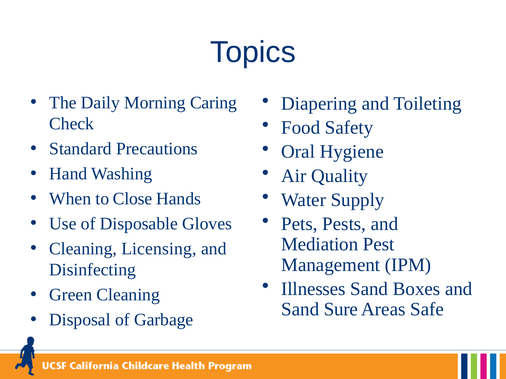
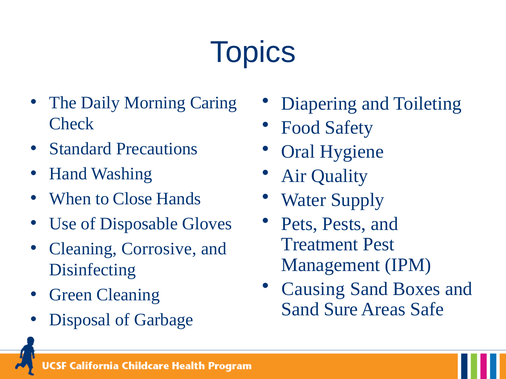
Mediation: Mediation -> Treatment (320, 245)
Licensing: Licensing -> Corrosive (159, 249)
Illnesses: Illnesses -> Causing (313, 289)
